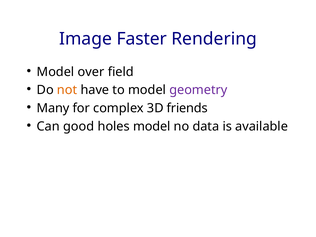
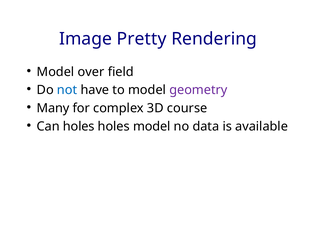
Faster: Faster -> Pretty (142, 39)
not colour: orange -> blue (67, 90)
friends: friends -> course (187, 108)
Can good: good -> holes (79, 126)
